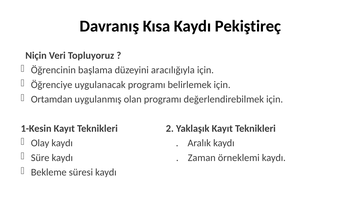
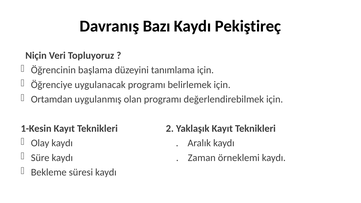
Kısa: Kısa -> Bazı (157, 26)
aracılığıyla: aracılığıyla -> tanımlama (173, 70)
